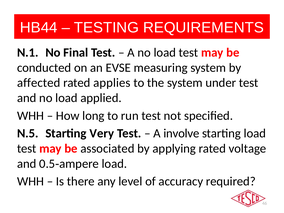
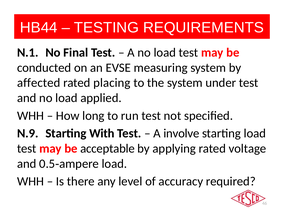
applies: applies -> placing (112, 83)
N.5: N.5 -> N.9 (28, 133)
Very: Very -> With (102, 133)
associated: associated -> acceptable (108, 149)
